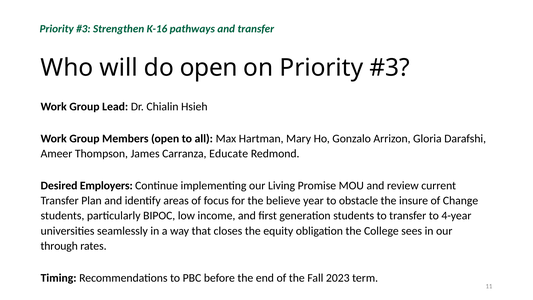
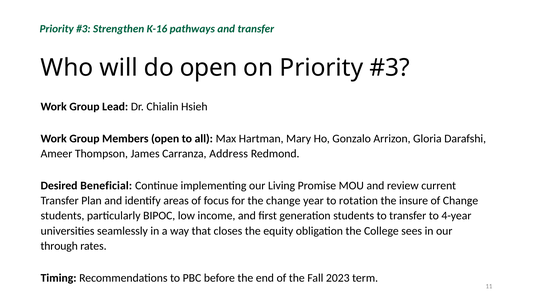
Educate: Educate -> Address (229, 154)
Employers: Employers -> Beneficial (106, 185)
the believe: believe -> change (283, 201)
obstacle: obstacle -> rotation (358, 201)
